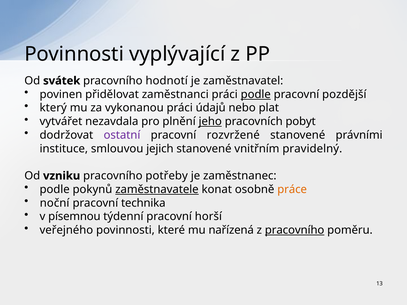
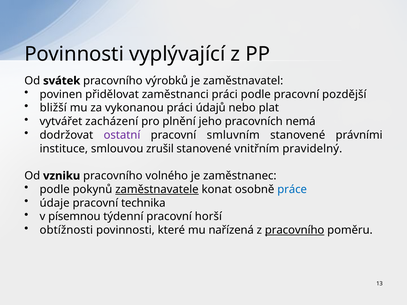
hodnotí: hodnotí -> výrobků (167, 81)
podle underline: present -> none (256, 94)
který: který -> bližší (53, 108)
nezavdala: nezavdala -> zacházení (112, 122)
jeho underline: present -> none (210, 122)
pobyt: pobyt -> nemá (301, 122)
rozvržené: rozvržené -> smluvním (233, 135)
jejich: jejich -> zrušil (160, 149)
potřeby: potřeby -> volného (167, 176)
práce colour: orange -> blue (292, 190)
noční: noční -> údaje (55, 203)
veřejného: veřejného -> obtížnosti (66, 230)
